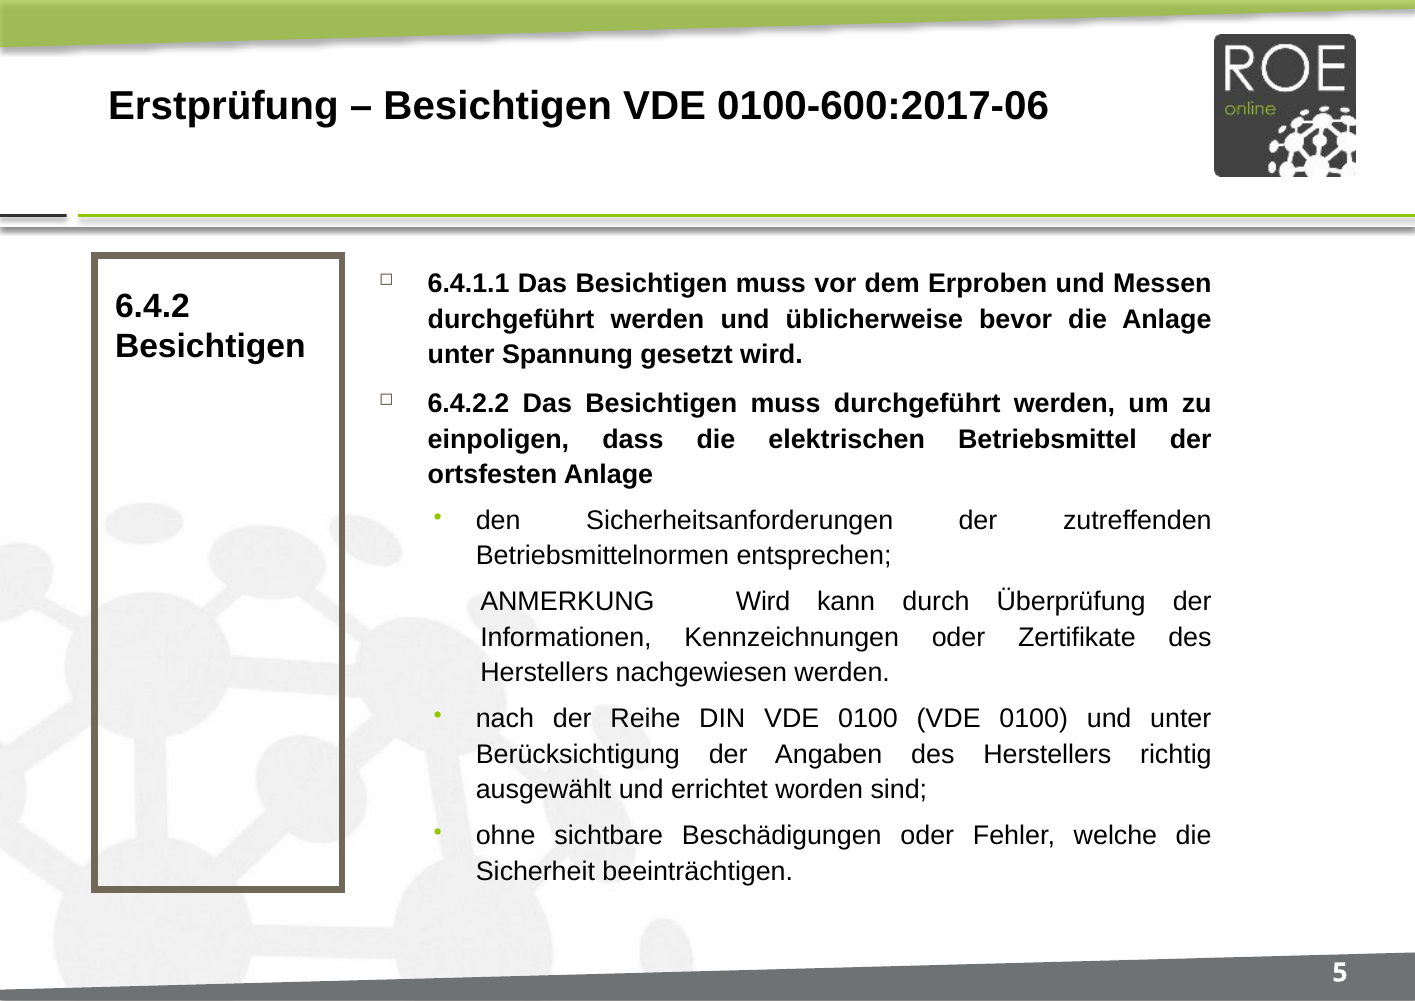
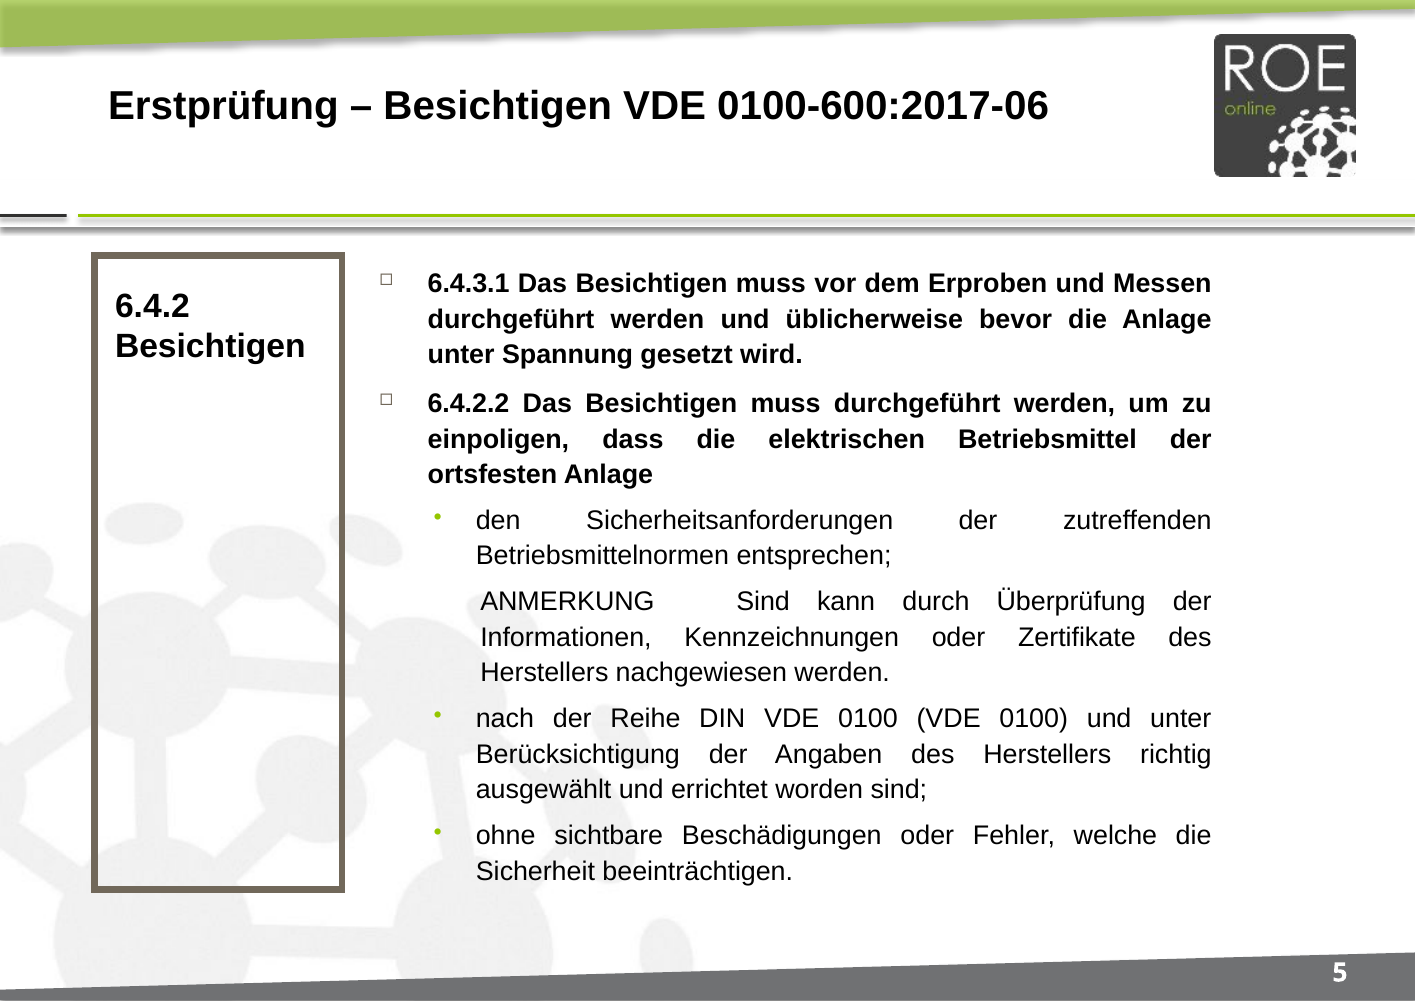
6.4.1.1: 6.4.1.1 -> 6.4.3.1 (469, 284)
ANMERKUNG Wird: Wird -> Sind (763, 602)
